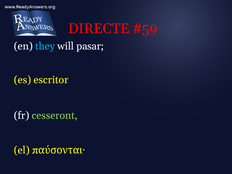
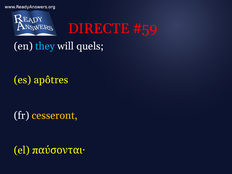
pasar: pasar -> quels (90, 46)
escritor: escritor -> apôtres (51, 80)
cesseront colour: light green -> yellow (55, 116)
